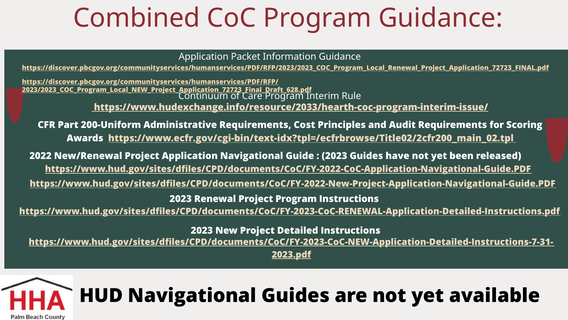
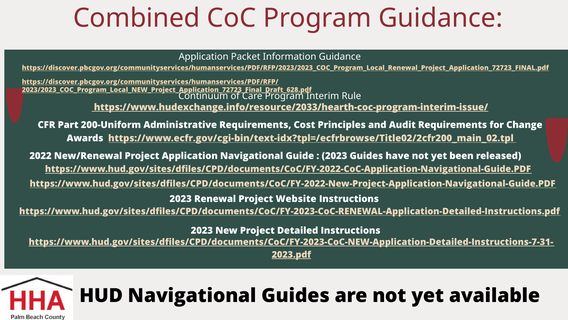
Scoring: Scoring -> Change (524, 125)
Project Program: Program -> Website (296, 199)
